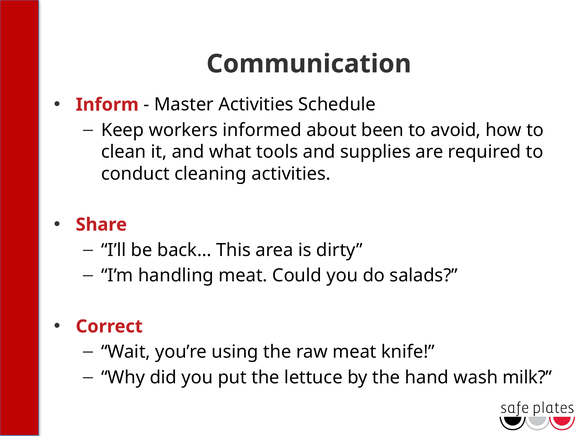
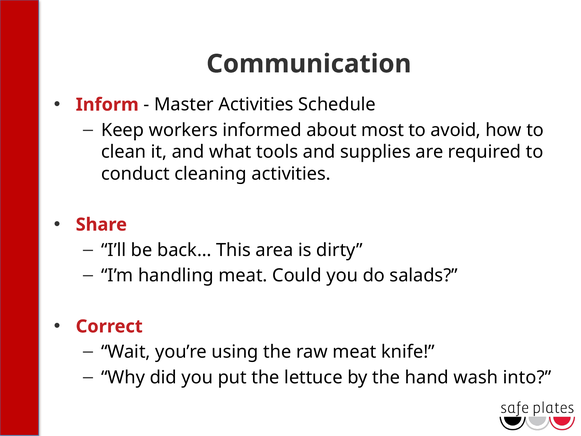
been: been -> most (383, 130)
milk: milk -> into (527, 377)
